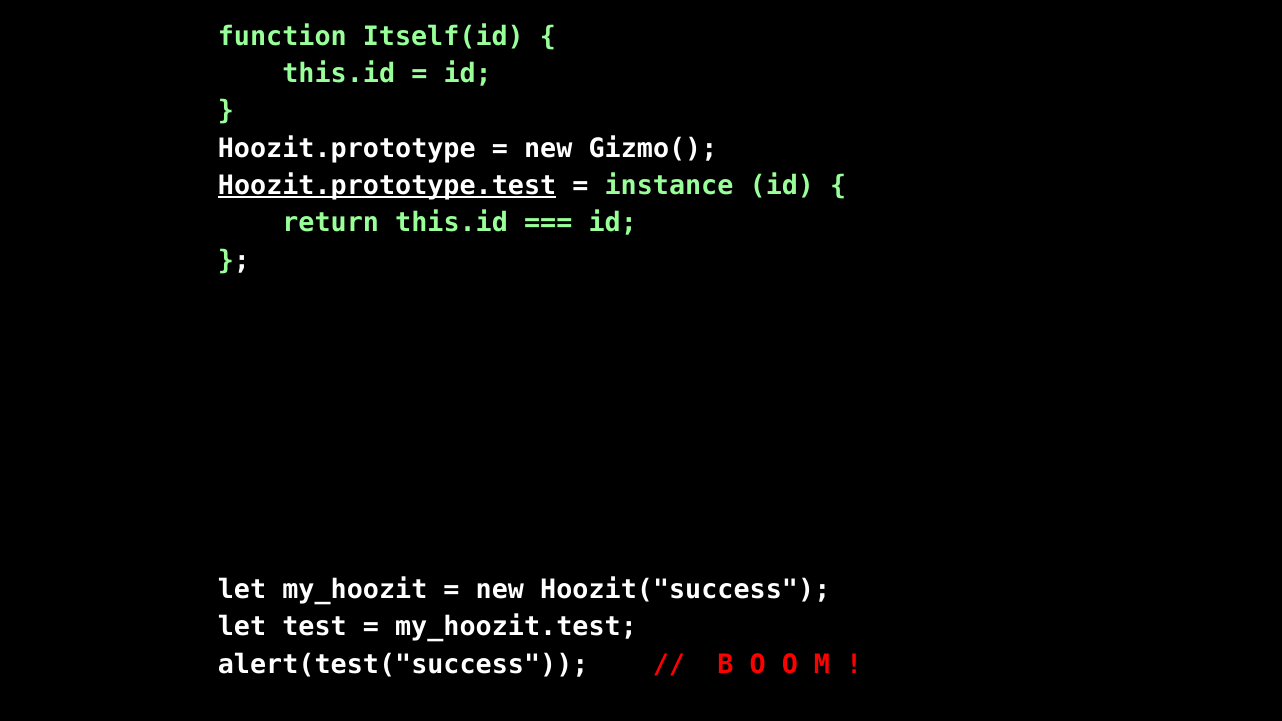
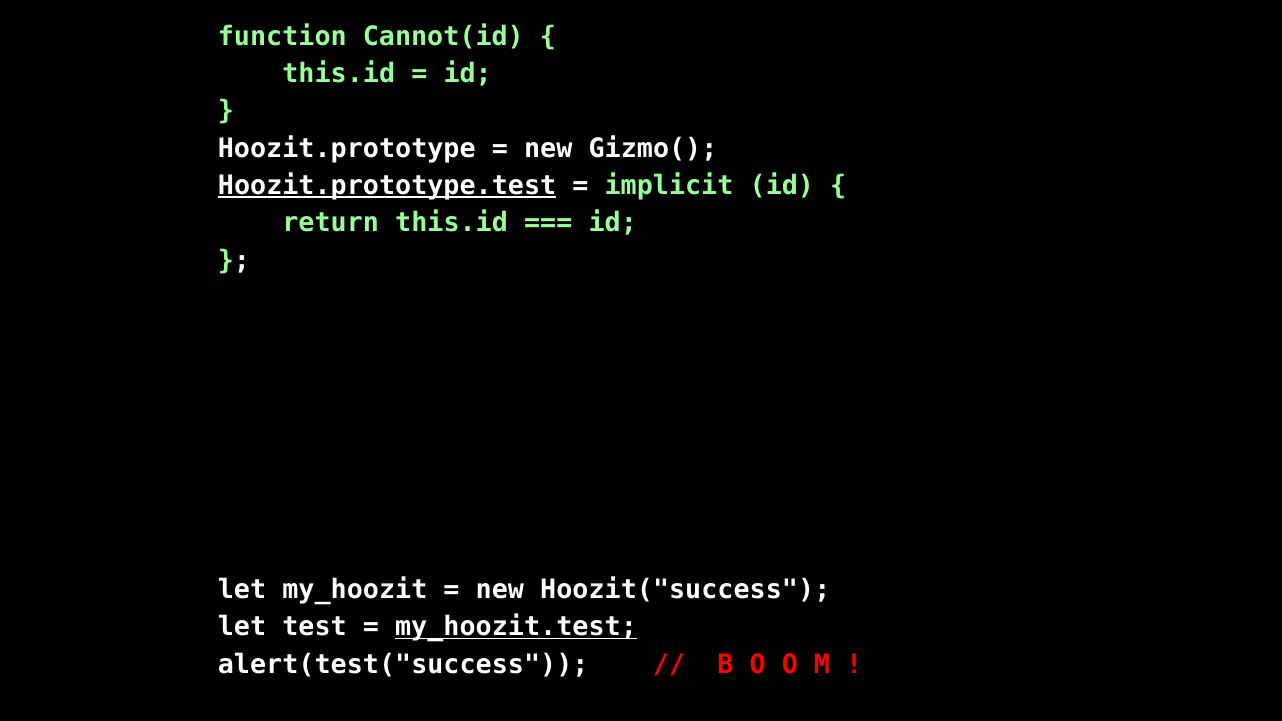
Itself(id: Itself(id -> Cannot(id (443, 36)
instance: instance -> implicit (669, 186)
my_hoozit.test underline: none -> present (516, 627)
